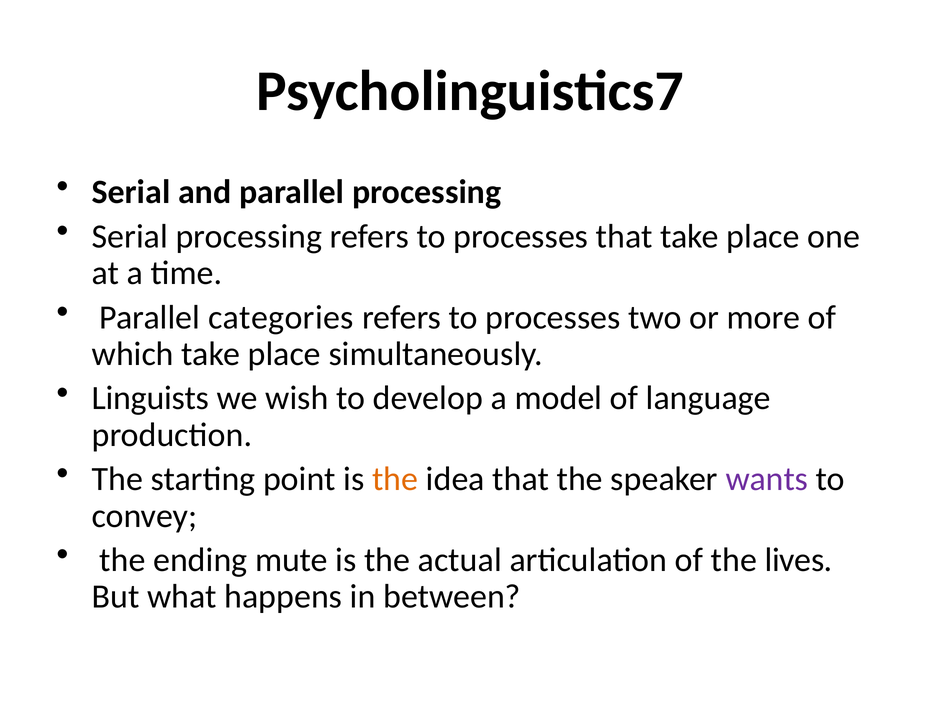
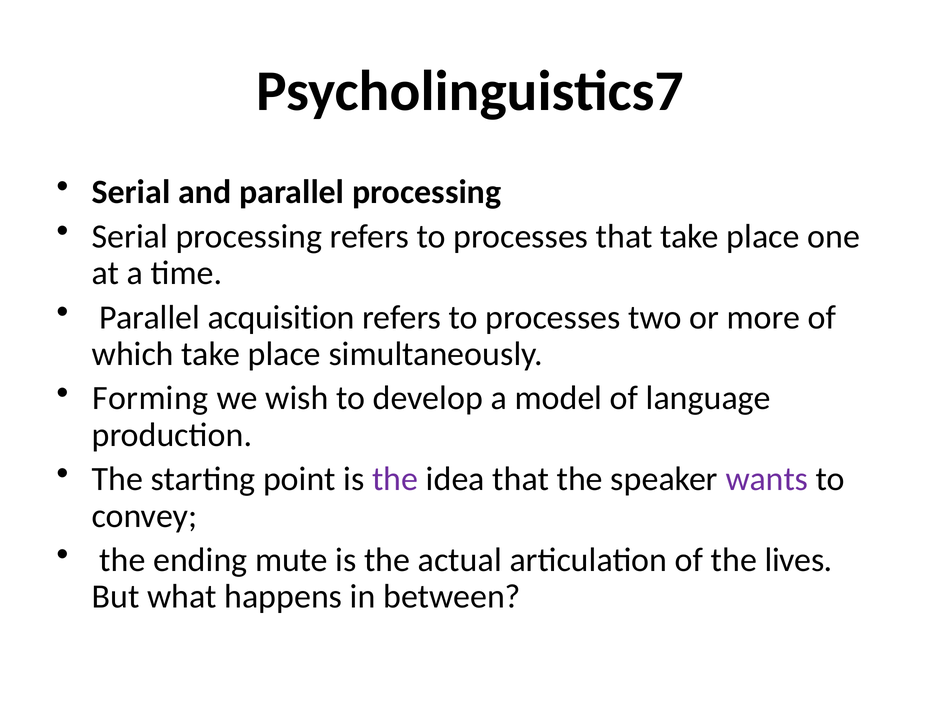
categories: categories -> acquisition (281, 317)
Linguists: Linguists -> Forming (150, 398)
the colour: orange -> purple (395, 479)
